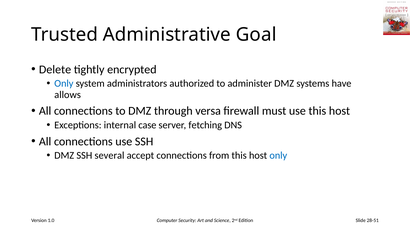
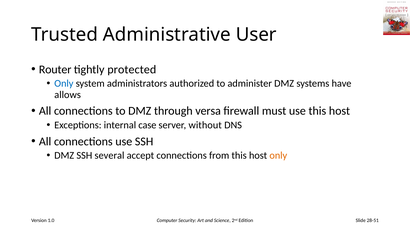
Goal: Goal -> User (256, 34)
Delete: Delete -> Router (55, 69)
encrypted: encrypted -> protected (132, 69)
fetching: fetching -> without (205, 125)
only colour: blue -> orange (278, 155)
